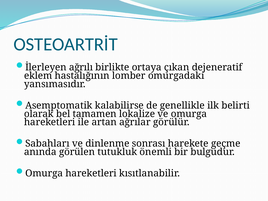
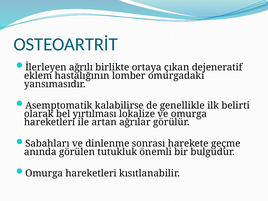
tamamen: tamamen -> yırtılması (95, 114)
